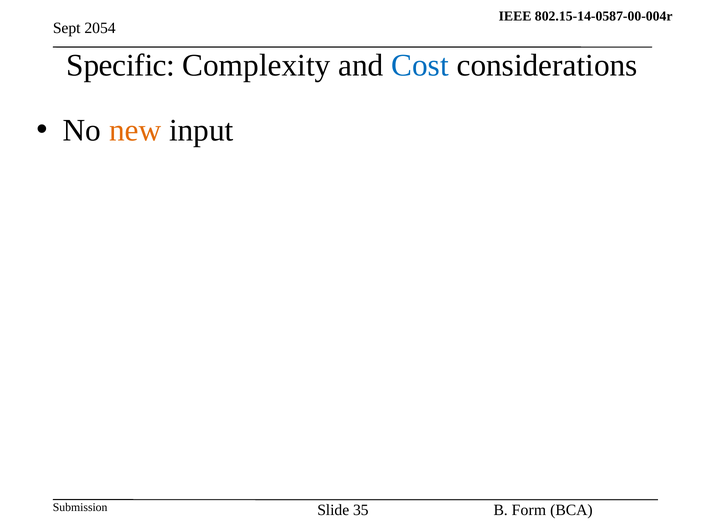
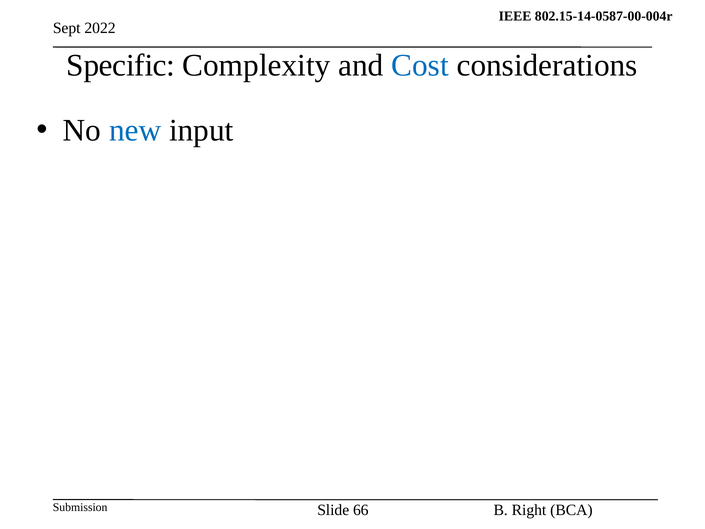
2054: 2054 -> 2022 (100, 28)
new colour: orange -> blue (135, 130)
35: 35 -> 66 (361, 510)
Form: Form -> Right (529, 510)
